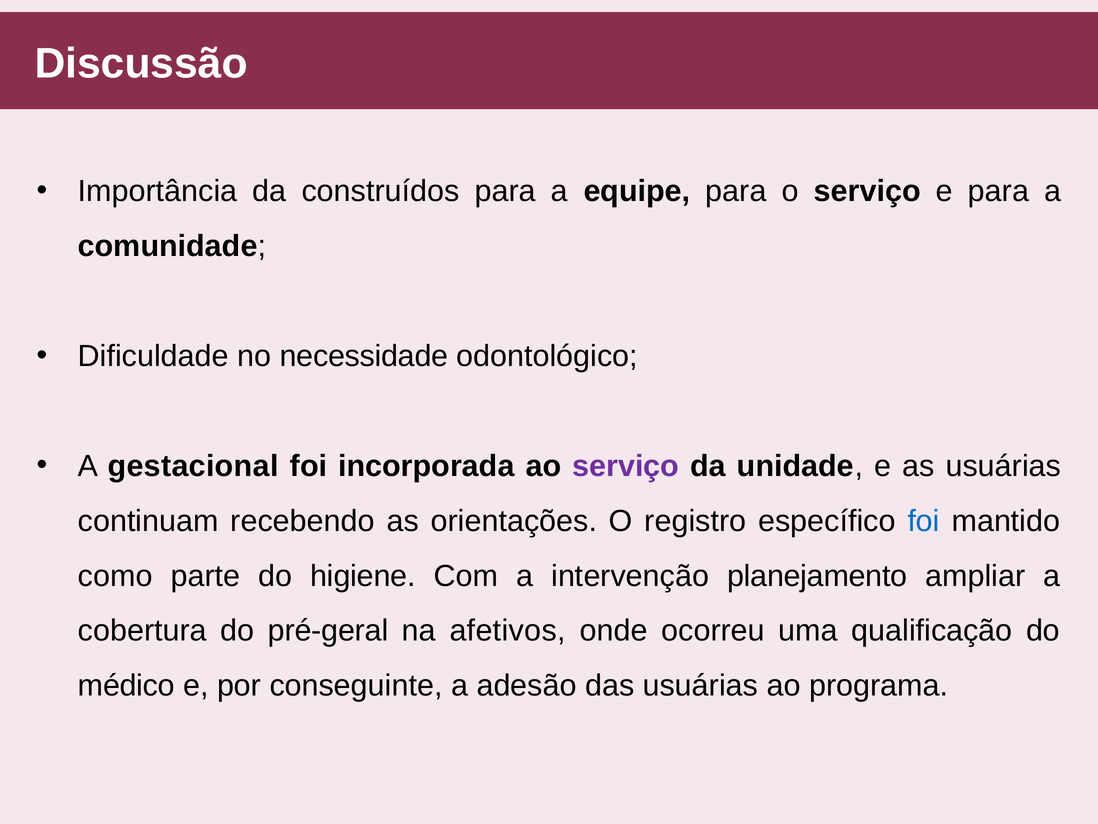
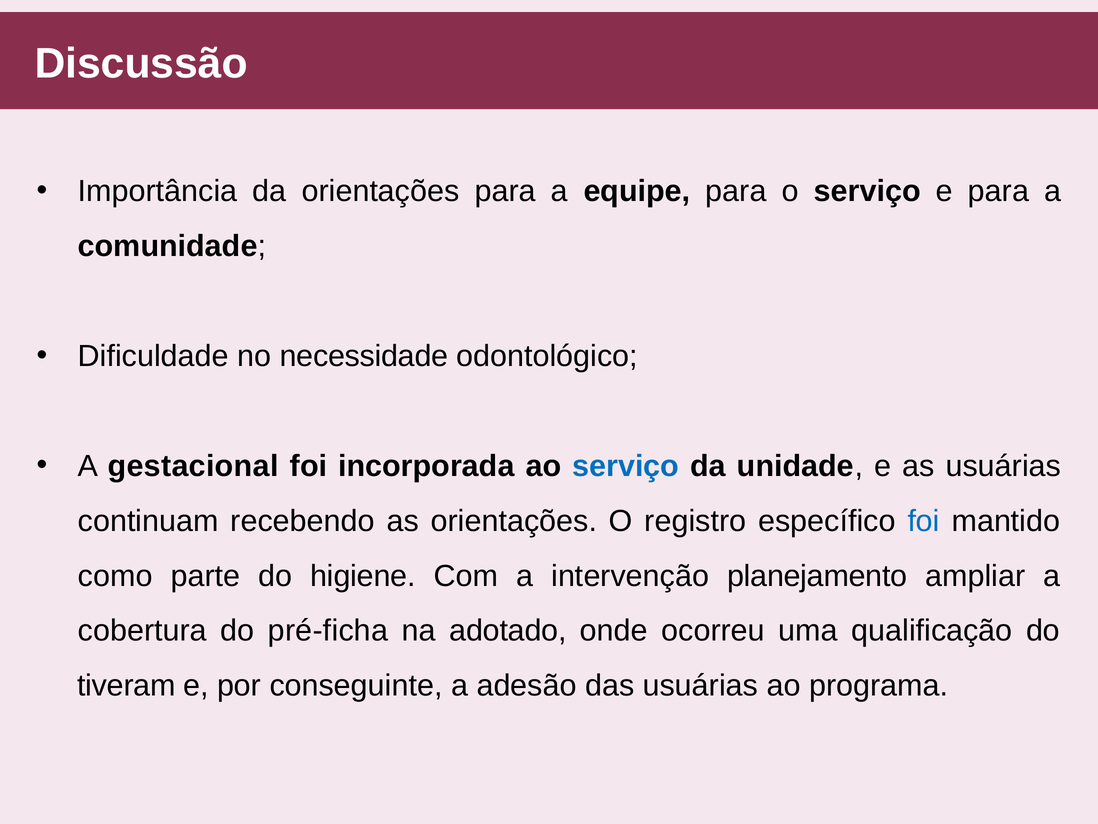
da construídos: construídos -> orientações (381, 191)
serviço colour: purple -> blue (626, 466)
pré-geral: pré-geral -> pré-ficha (328, 630)
afetivos: afetivos -> adotado (508, 630)
médico: médico -> tiveram (126, 685)
